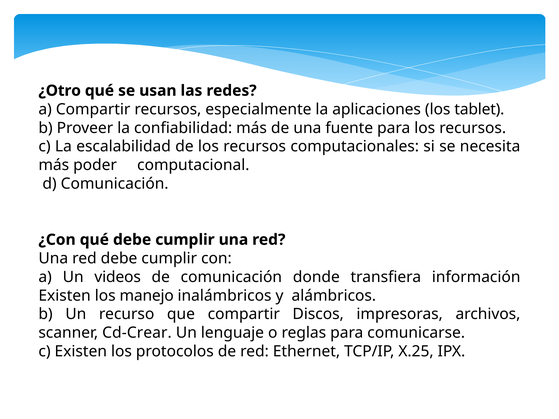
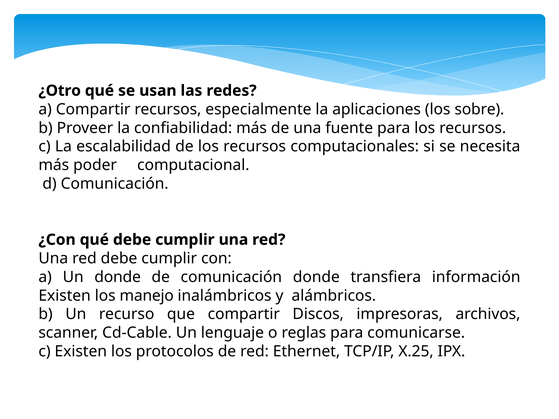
tablet: tablet -> sobre (479, 109)
Un videos: videos -> donde (118, 277)
Cd-Crear: Cd-Crear -> Cd-Cable (137, 333)
